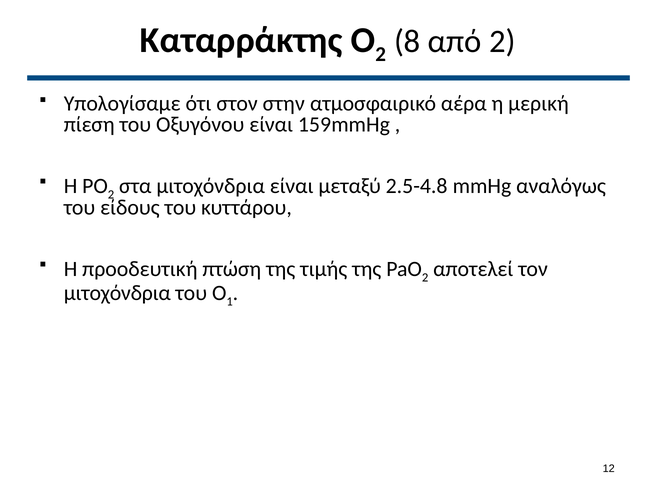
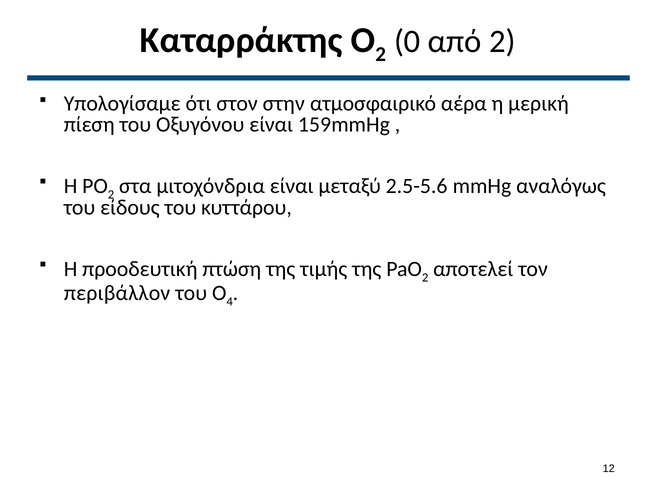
8: 8 -> 0 (407, 42)
2.5-4.8: 2.5-4.8 -> 2.5-5.6 (417, 186)
μιτοχόνδρια: μιτοχόνδρια -> περιβάλλον (117, 293)
1: 1 -> 4 (230, 301)
